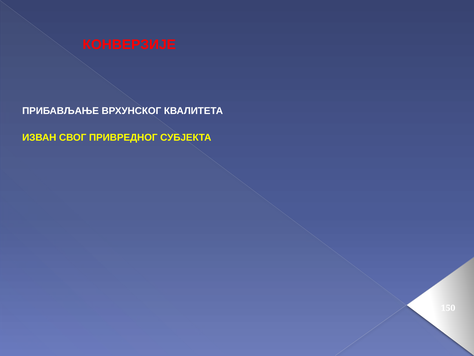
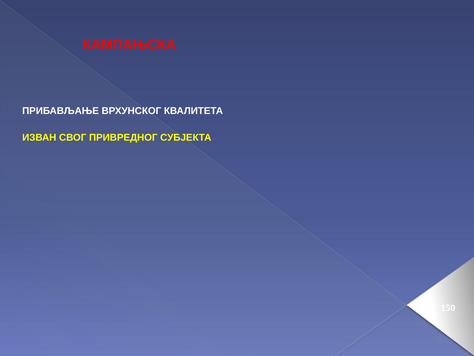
КОНВЕРЗИЈЕ: КОНВЕРЗИЈЕ -> КАМПАЊСКА (129, 45)
